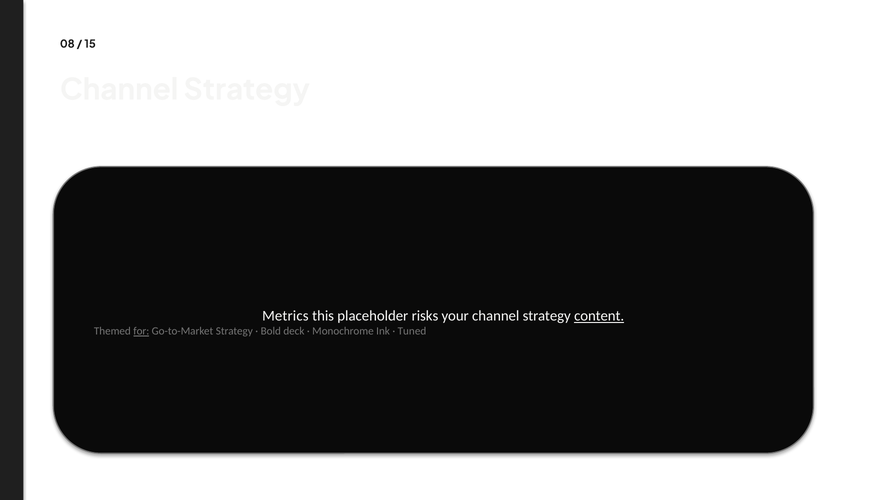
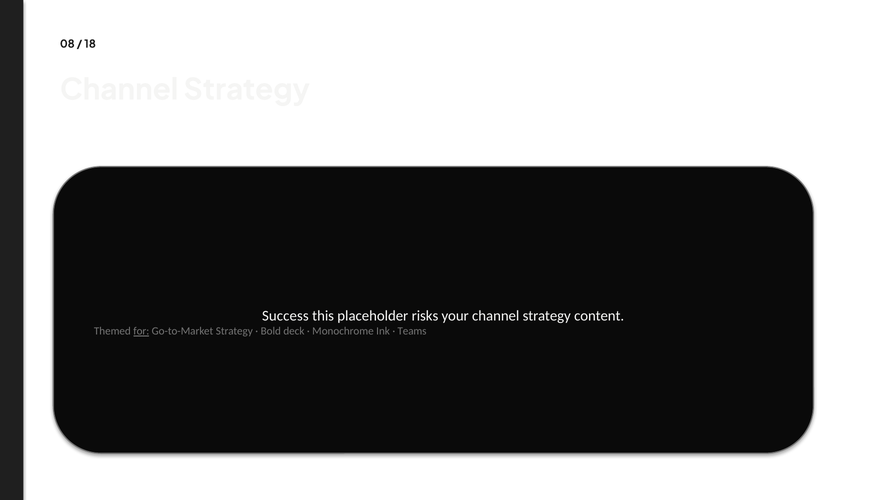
15: 15 -> 18 (90, 44)
Metrics: Metrics -> Success (285, 316)
content underline: present -> none (599, 316)
Tuned: Tuned -> Teams (412, 331)
